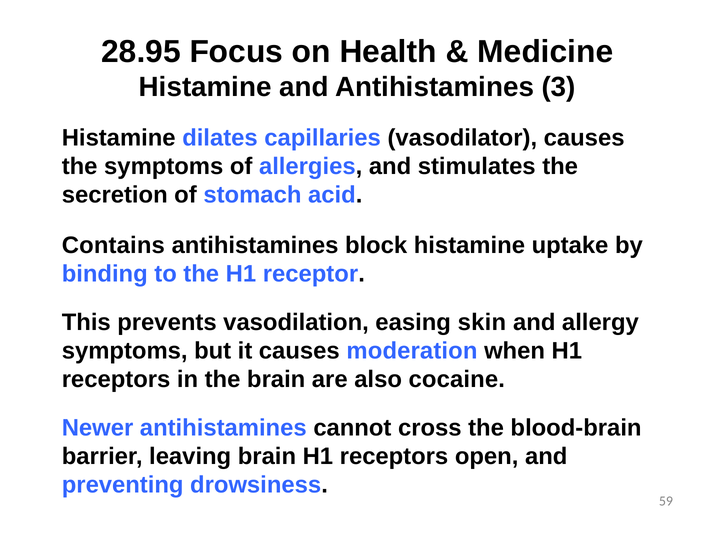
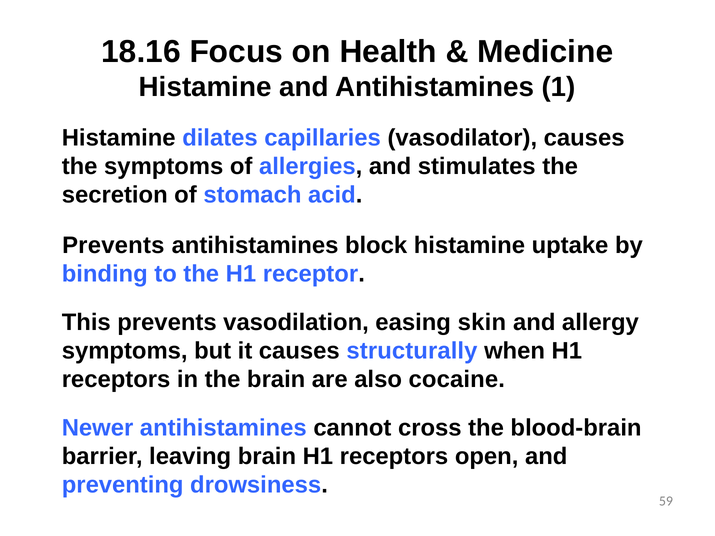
28.95: 28.95 -> 18.16 (141, 52)
3: 3 -> 1 (559, 87)
Contains: Contains -> Prevents (113, 245)
moderation: moderation -> structurally (412, 351)
